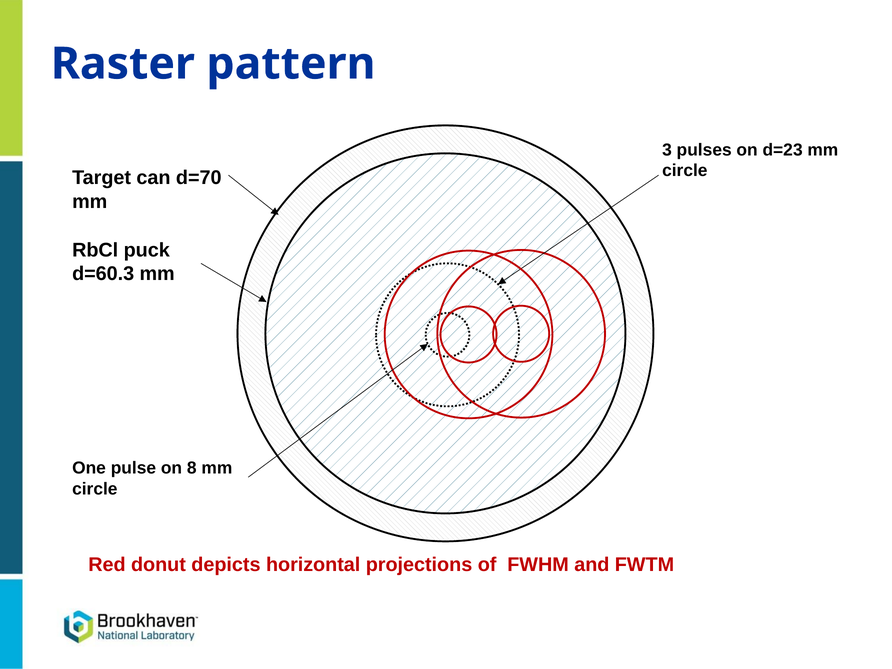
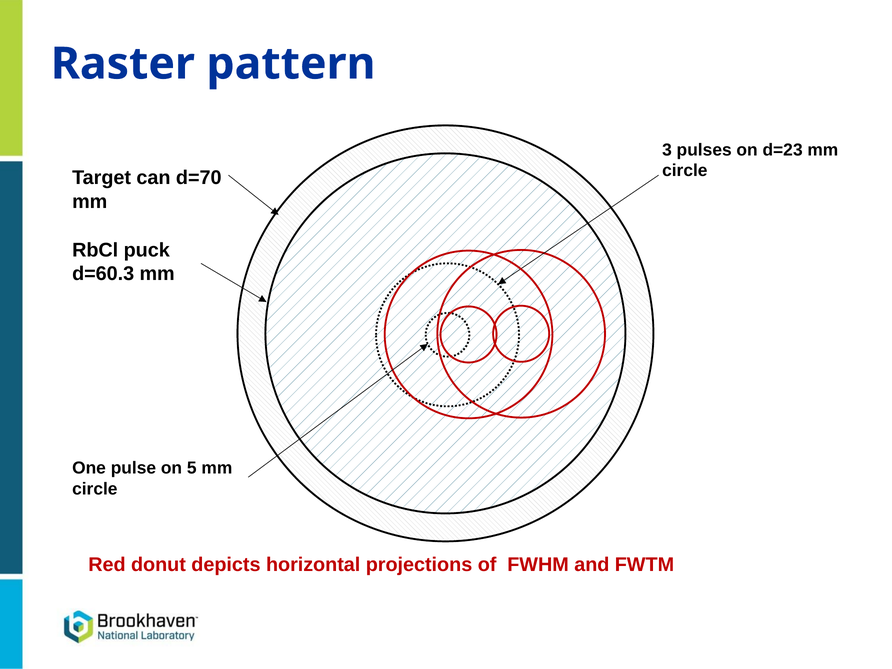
8: 8 -> 5 (192, 468)
